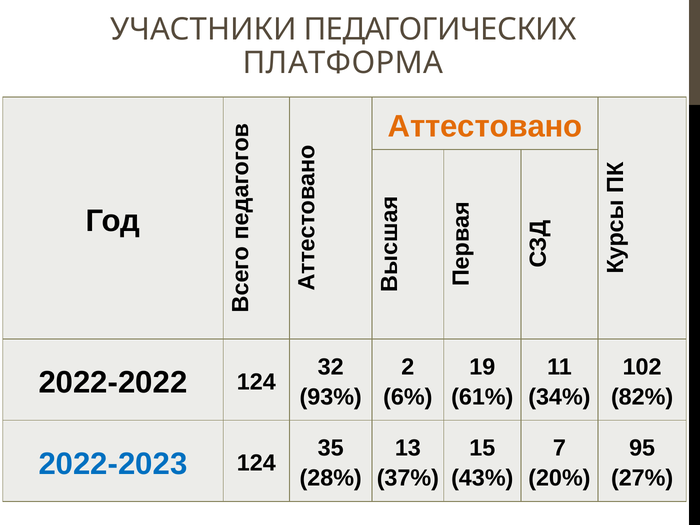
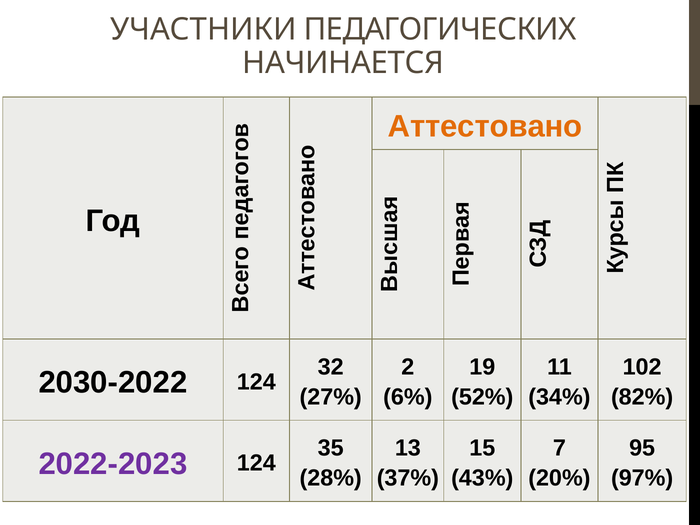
ПЛАТФОРМА: ПЛАТФОРМА -> НАЧИНАЕТСЯ (343, 63)
2022-2022: 2022-2022 -> 2030-2022 (113, 383)
93%: 93% -> 27% (331, 397)
61%: 61% -> 52% (482, 397)
2022-2023 colour: blue -> purple (113, 464)
27%: 27% -> 97% (642, 478)
